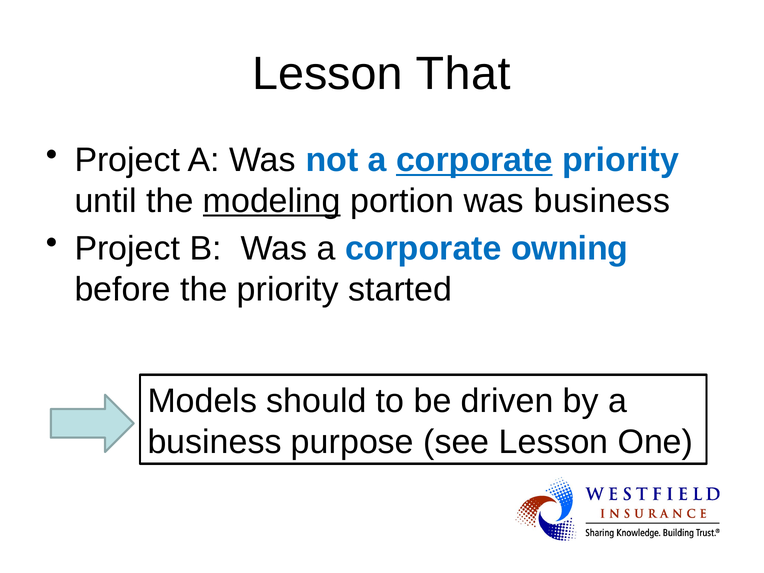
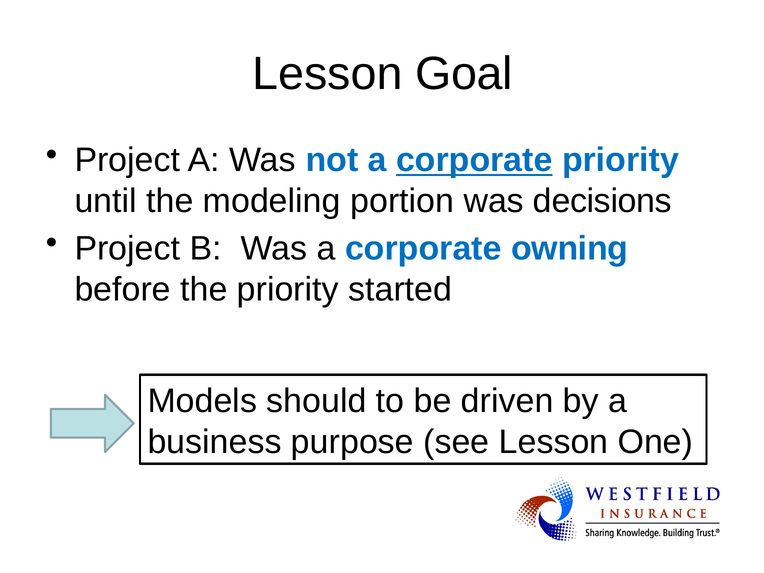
That: That -> Goal (464, 74)
modeling underline: present -> none (272, 201)
was business: business -> decisions (602, 201)
